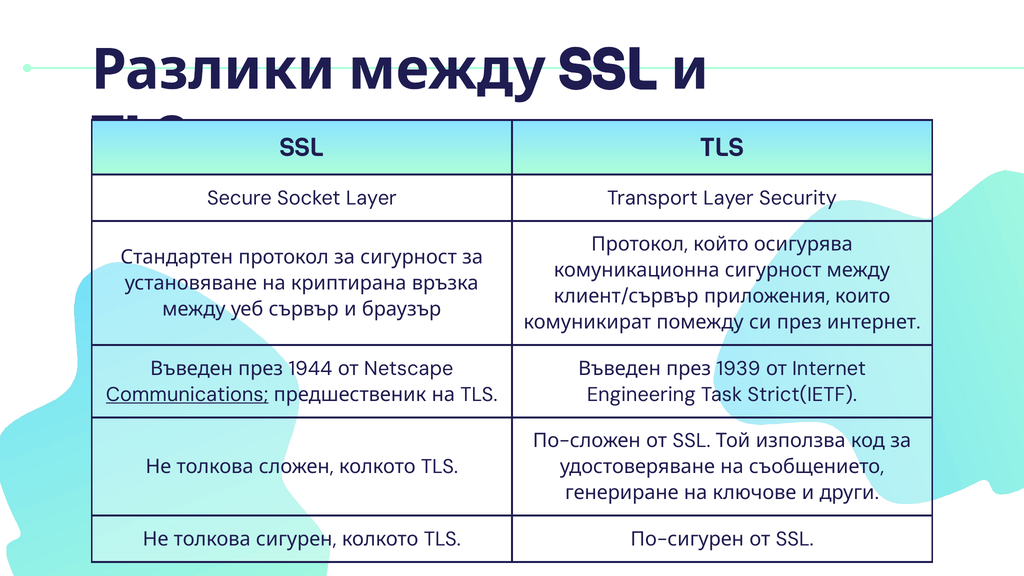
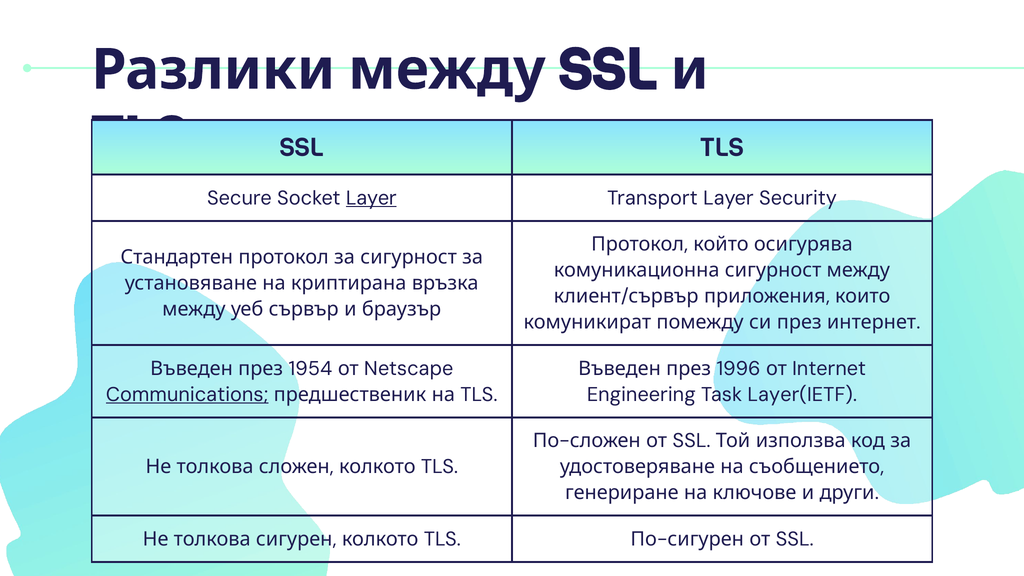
Layer underline: none -> present (371, 198)
1944: 1944 -> 1954 (310, 369)
1939: 1939 -> 1996 (738, 369)
Strict(IETF: Strict(IETF -> Layer(IETF (802, 394)
